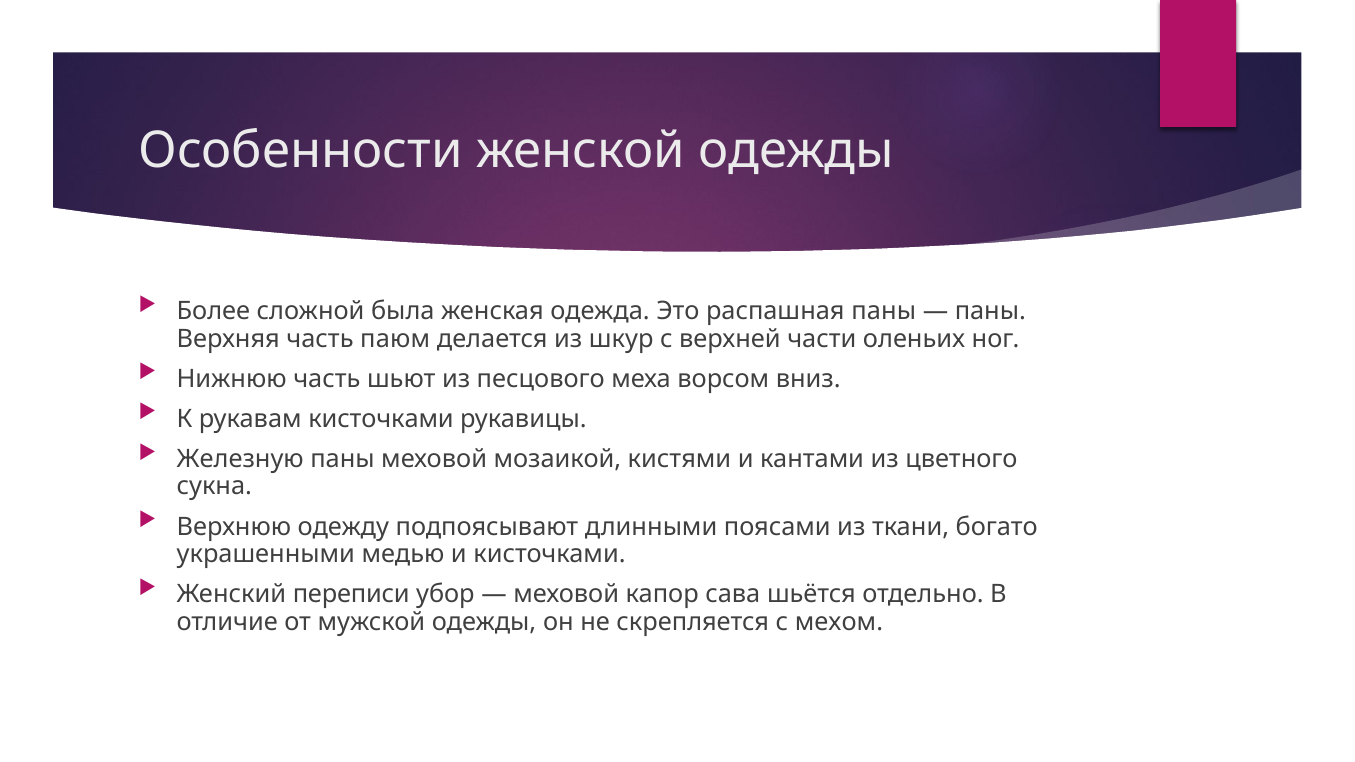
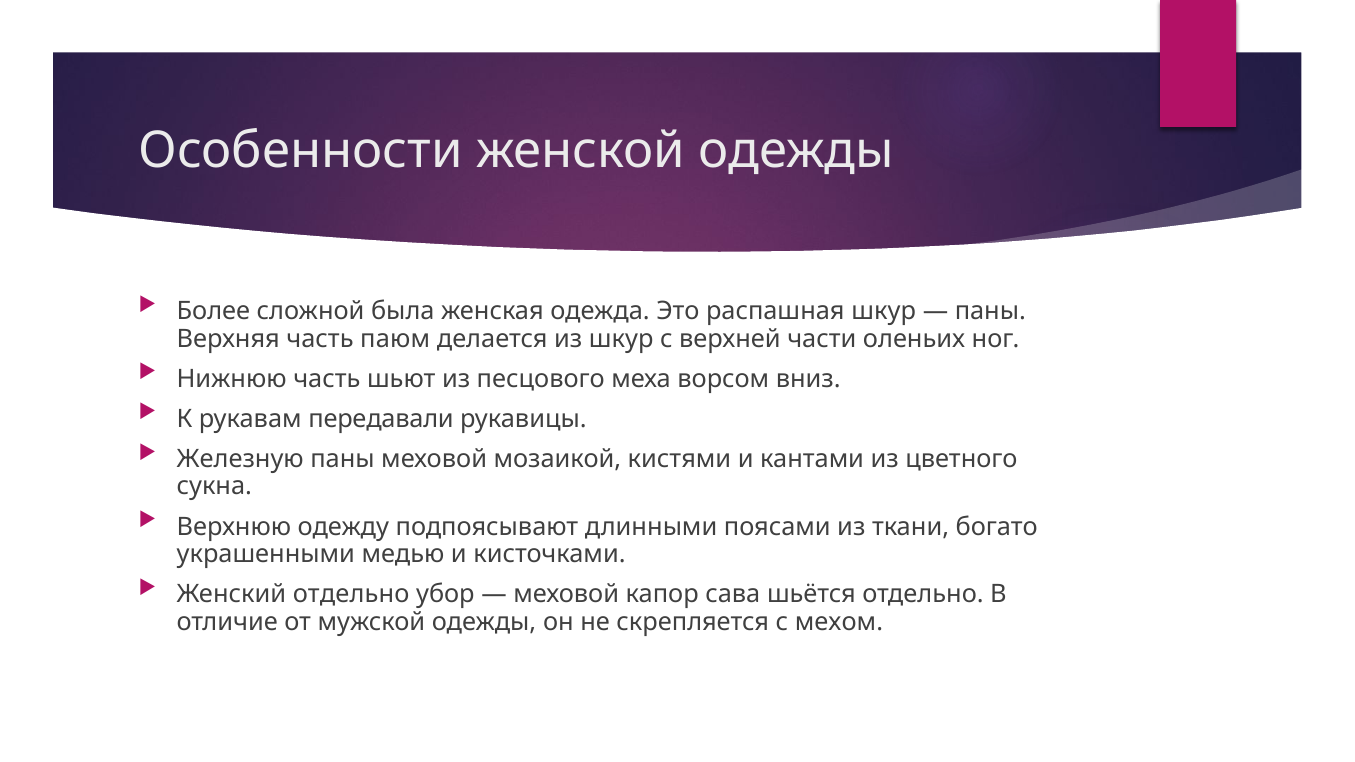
распашная паны: паны -> шкур (884, 311)
рукавам кисточками: кисточками -> передавали (381, 419)
Женский переписи: переписи -> отдельно (351, 594)
